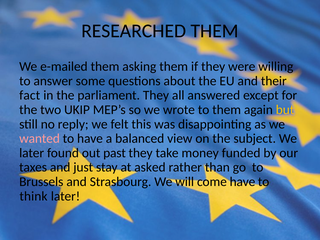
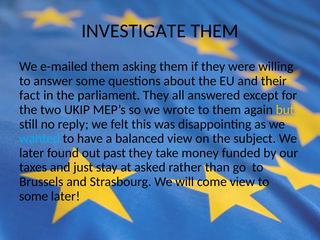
RESEARCHED: RESEARCHED -> INVESTIGATE (134, 31)
wanted colour: pink -> light blue (40, 139)
come have: have -> view (242, 182)
think: think -> some (34, 196)
